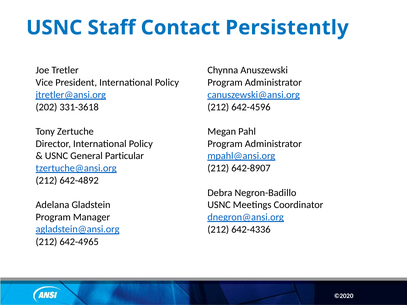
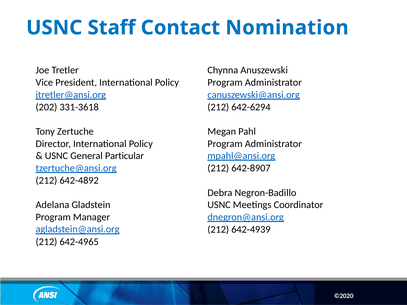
Persistently: Persistently -> Nomination (287, 28)
642-4596: 642-4596 -> 642-6294 (251, 107)
642-4336: 642-4336 -> 642-4939 (251, 230)
